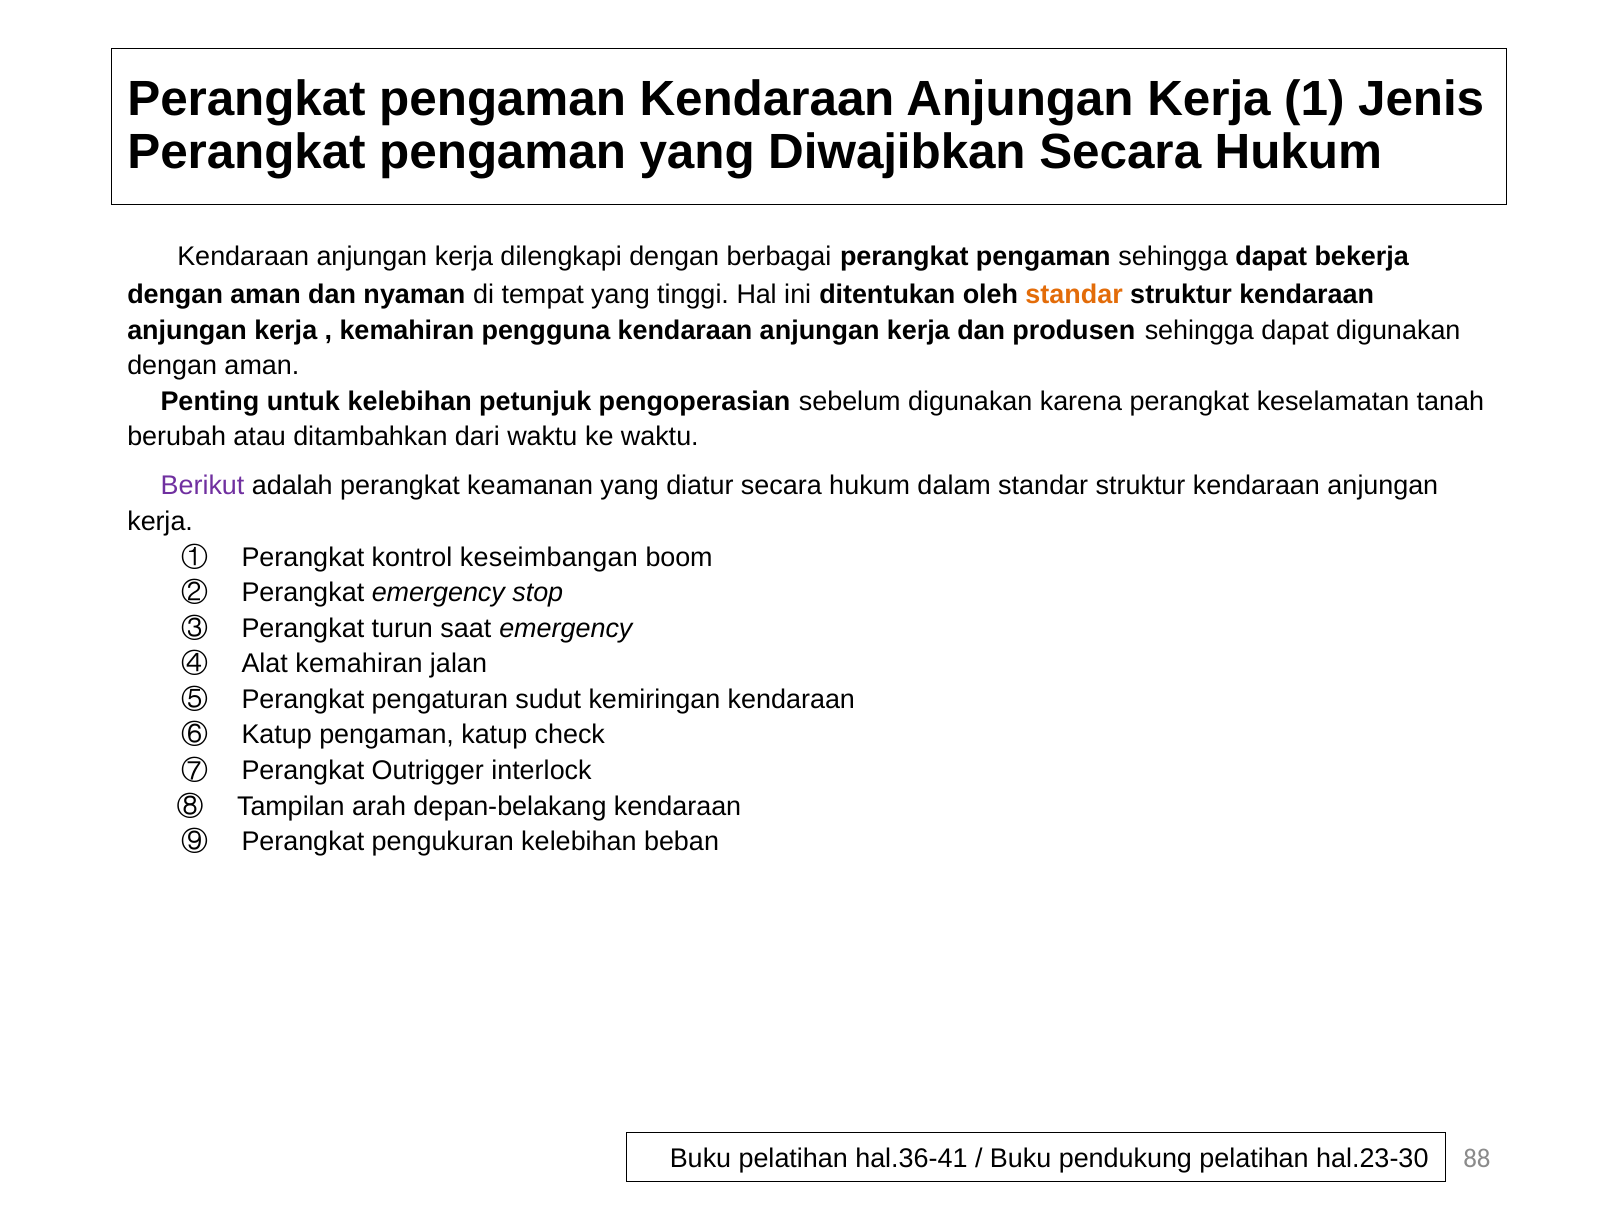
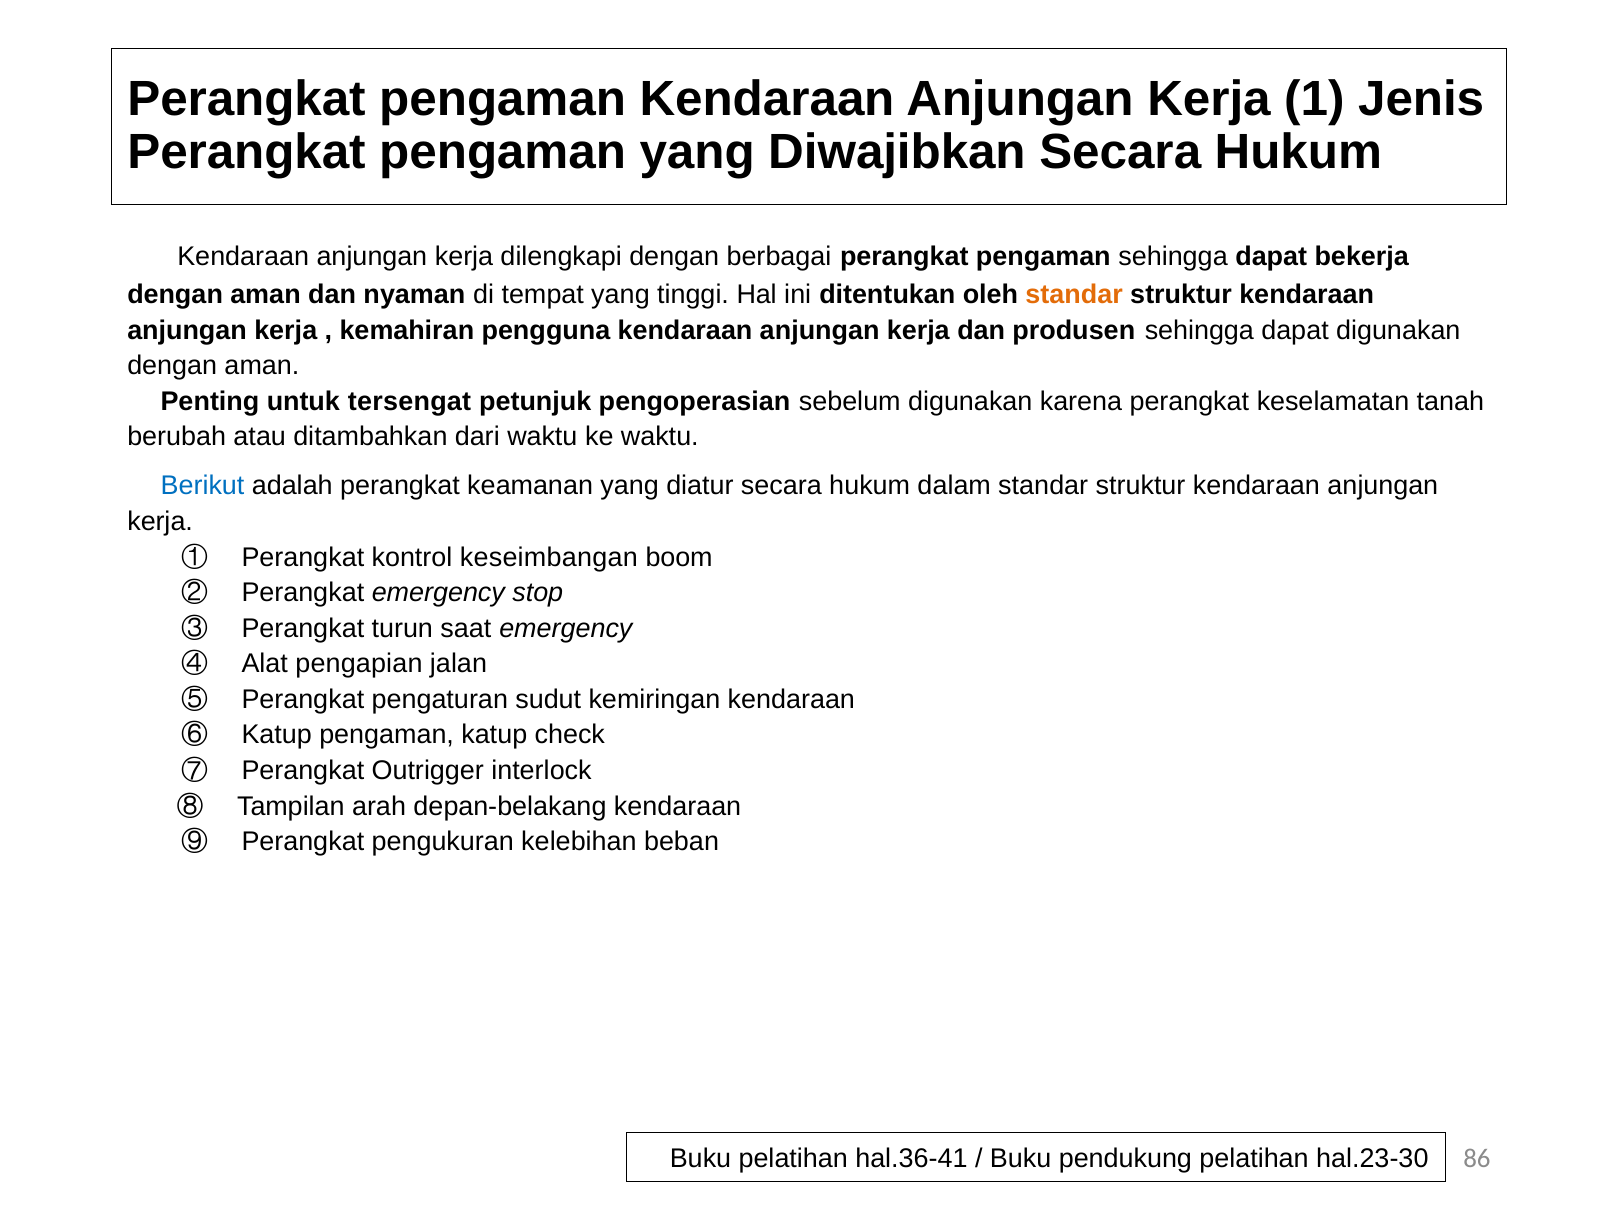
untuk kelebihan: kelebihan -> tersengat (410, 401)
Berikut colour: purple -> blue (203, 486)
Alat kemahiran: kemahiran -> pengapian (359, 664)
88: 88 -> 86 (1477, 1159)
